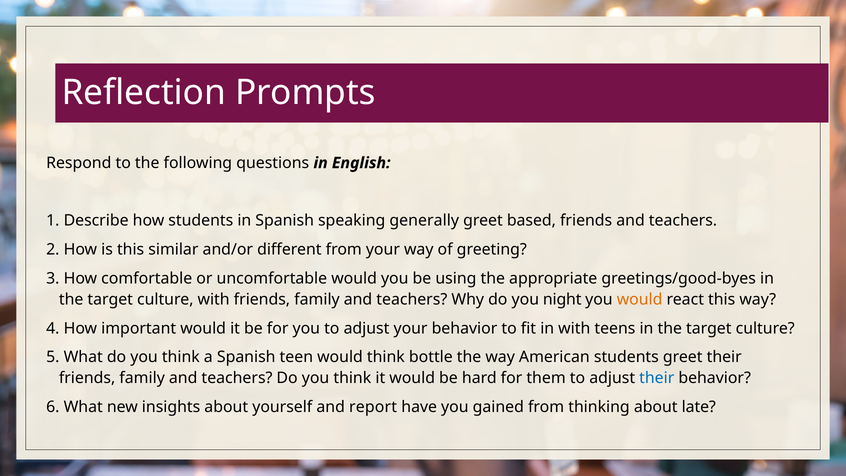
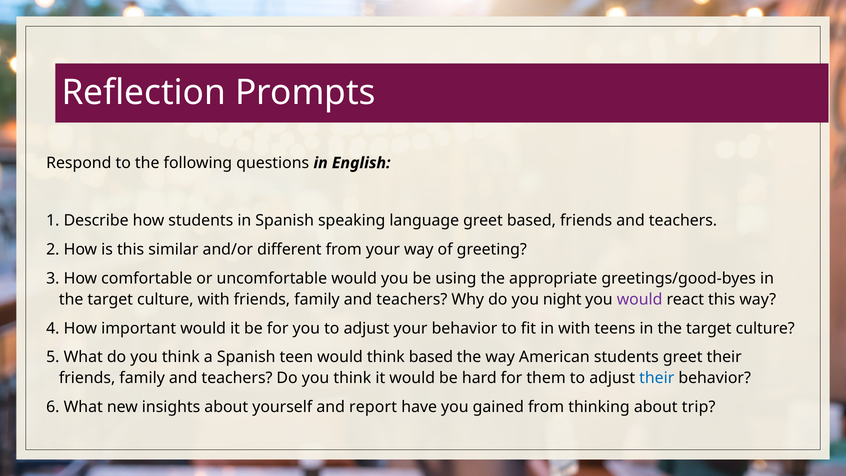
generally: generally -> language (424, 221)
would colour: orange -> purple (640, 299)
think bottle: bottle -> based (431, 357)
late: late -> trip (699, 407)
